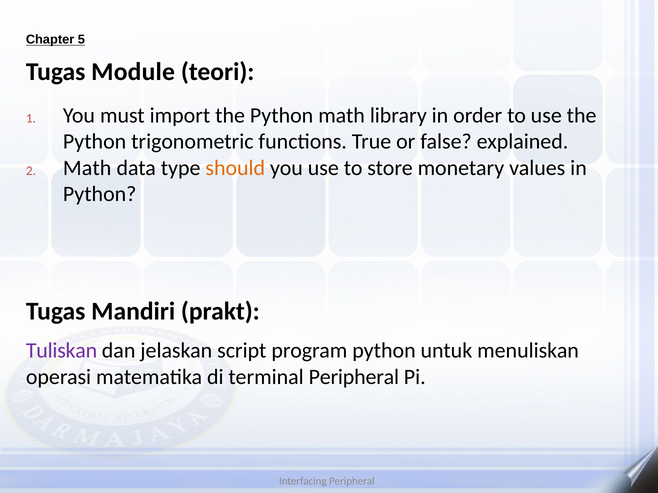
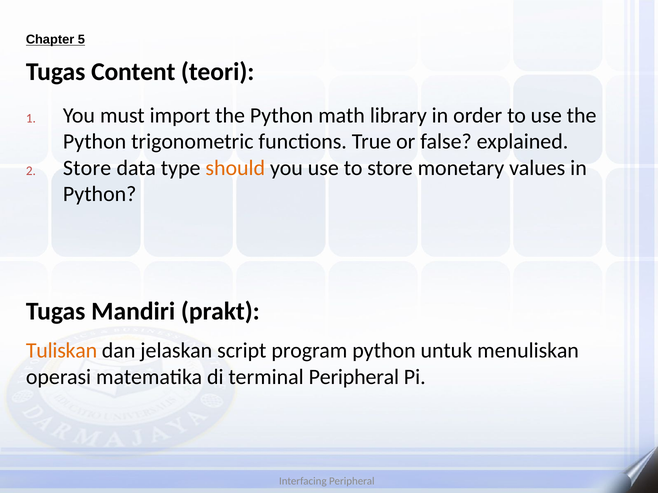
Module: Module -> Content (133, 72)
Math: Math -> Store (87, 168)
Tuliskan colour: purple -> orange (62, 351)
